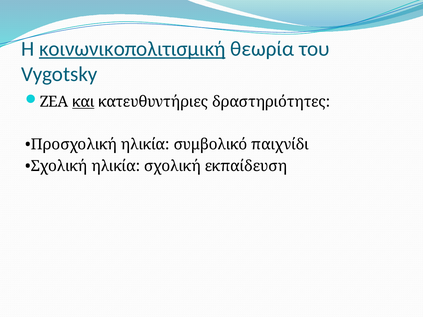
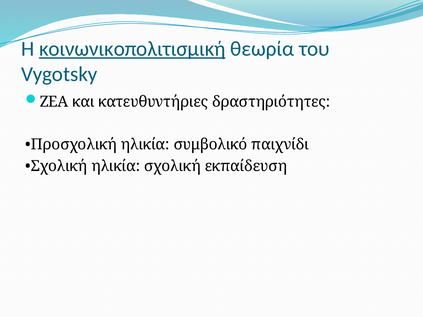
και underline: present -> none (83, 102)
